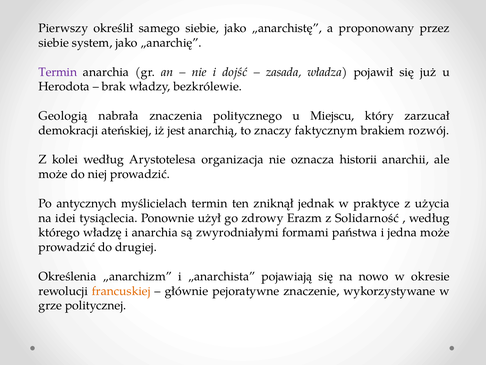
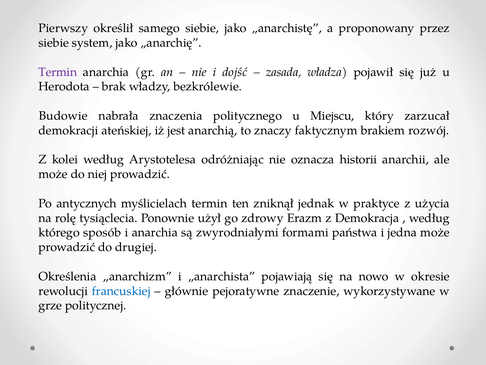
Geologią: Geologią -> Budowie (63, 116)
organizacja: organizacja -> odróżniając (233, 159)
idei: idei -> rolę (66, 218)
Solidarność: Solidarność -> Demokracja (367, 218)
władzę: władzę -> sposób (102, 232)
francuskiej colour: orange -> blue (121, 291)
